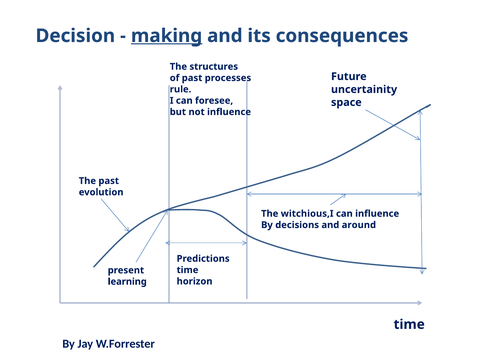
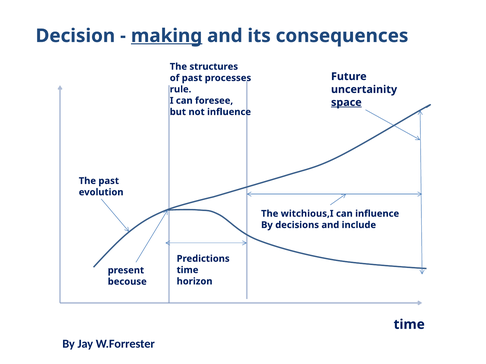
space underline: none -> present (346, 102)
around: around -> include (359, 225)
learning: learning -> becouse (127, 282)
